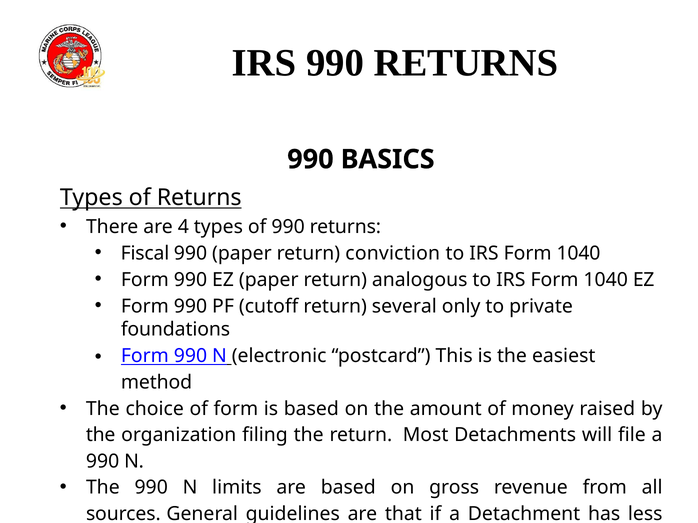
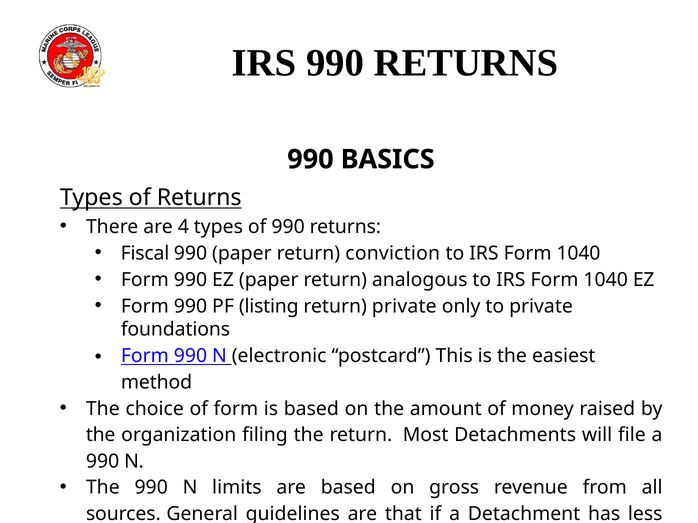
cutoff: cutoff -> listing (269, 306)
return several: several -> private (404, 306)
